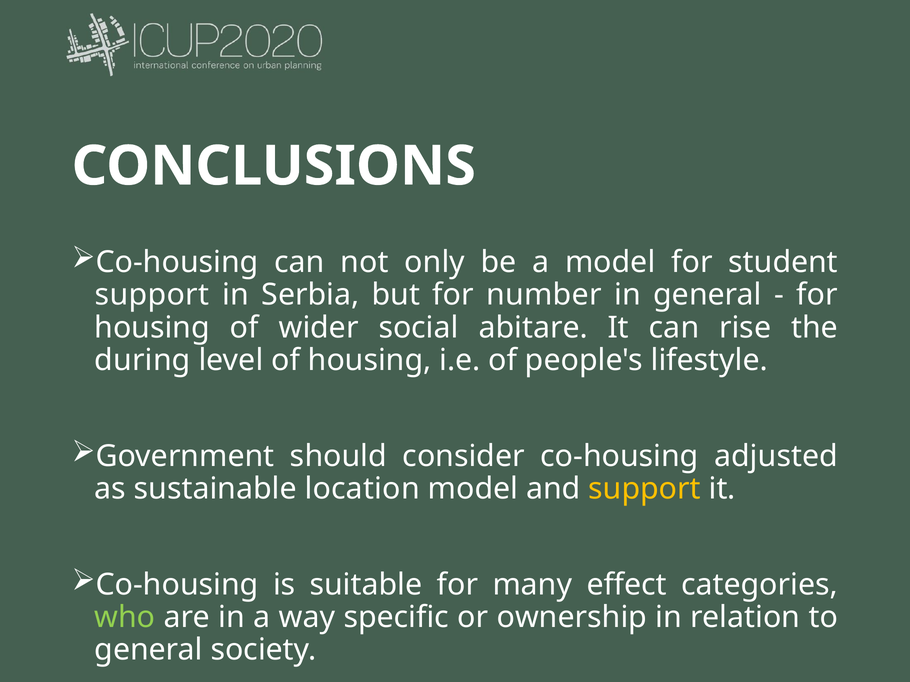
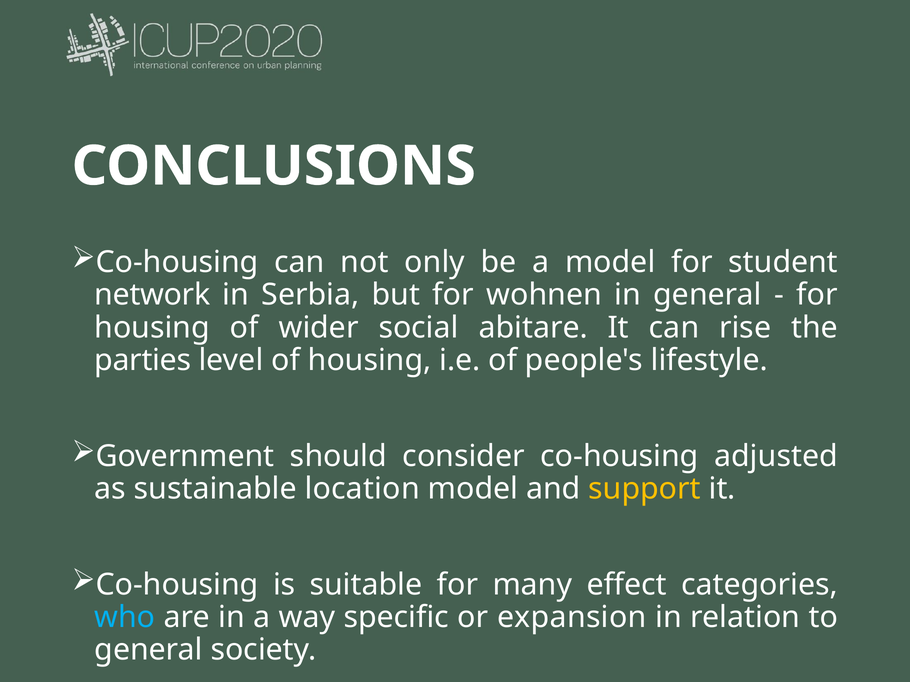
support: support -> network (152, 295)
number: number -> wohnen (544, 295)
during: during -> parties (143, 361)
who colour: light green -> light blue (125, 618)
ownership: ownership -> expansion (572, 618)
